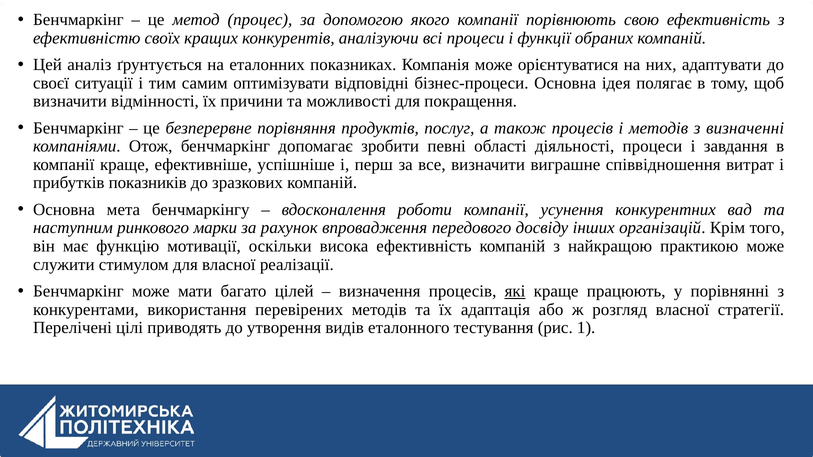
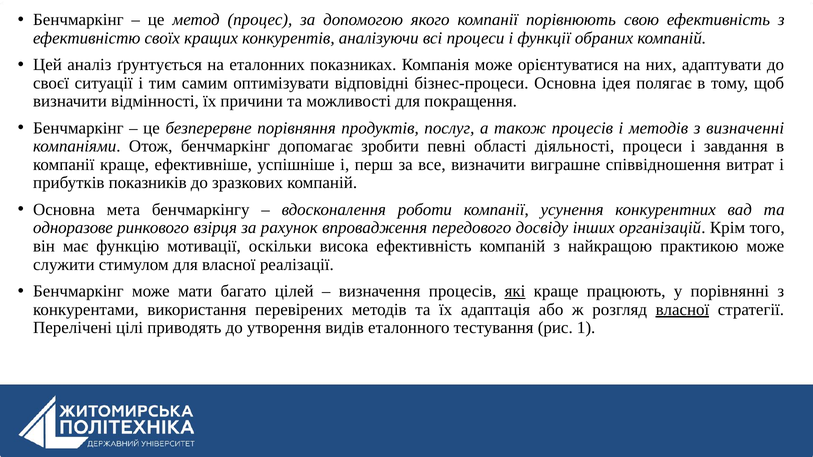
наступним: наступним -> одноразове (73, 228)
марки: марки -> взірця (215, 228)
власної underline: none -> present (682, 310)
